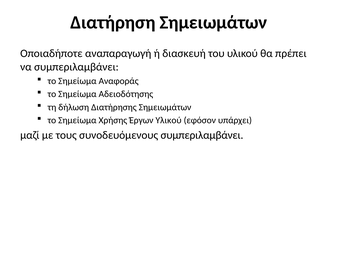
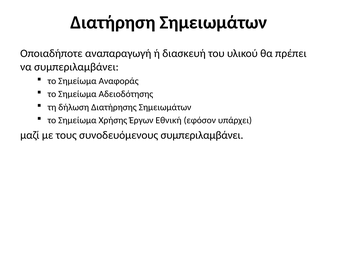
Έργων Υλικού: Υλικού -> Εθνική (169, 120)
